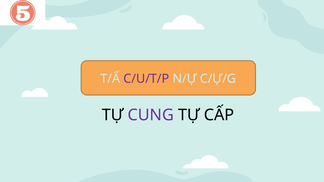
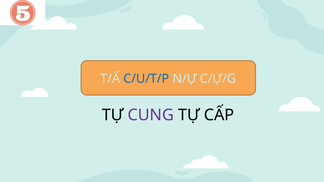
C/U/T/P colour: purple -> blue (146, 79)
